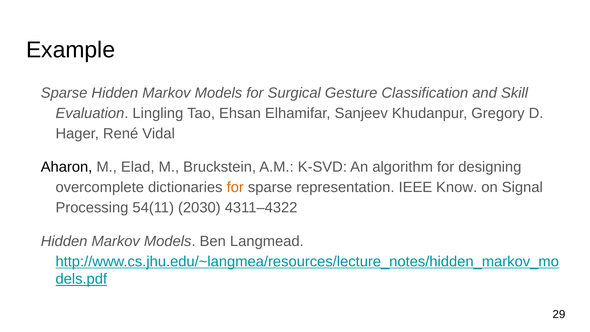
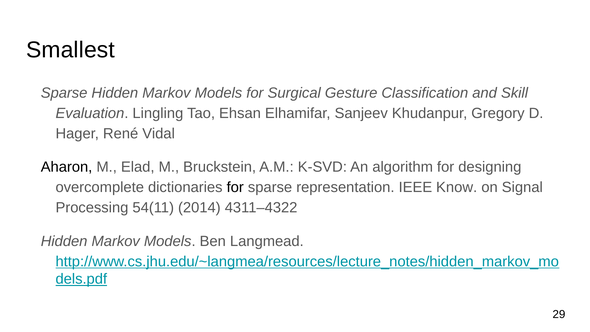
Example: Example -> Smallest (70, 50)
for colour: orange -> black (235, 187)
2030: 2030 -> 2014 (199, 208)
